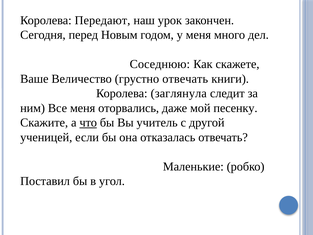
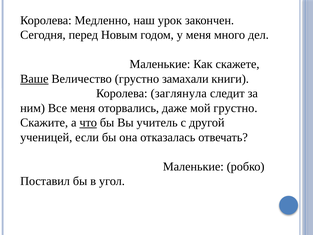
Передают: Передают -> Медленно (103, 20)
Соседнюю: Соседнюю -> Маленькие (160, 64)
Ваше underline: none -> present (34, 79)
грустно отвечать: отвечать -> замахали (185, 79)
мой песенку: песенку -> грустно (235, 108)
